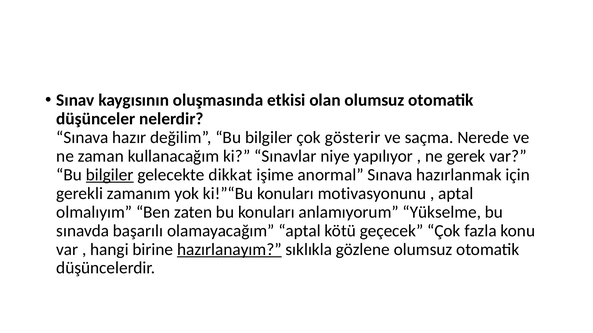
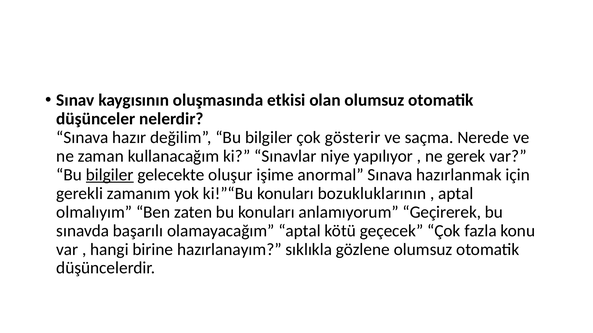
dikkat: dikkat -> oluşur (230, 175)
motivasyonunu: motivasyonunu -> bozukluklarının (372, 194)
Yükselme: Yükselme -> Geçirerek (442, 212)
hazırlanayım underline: present -> none (229, 250)
